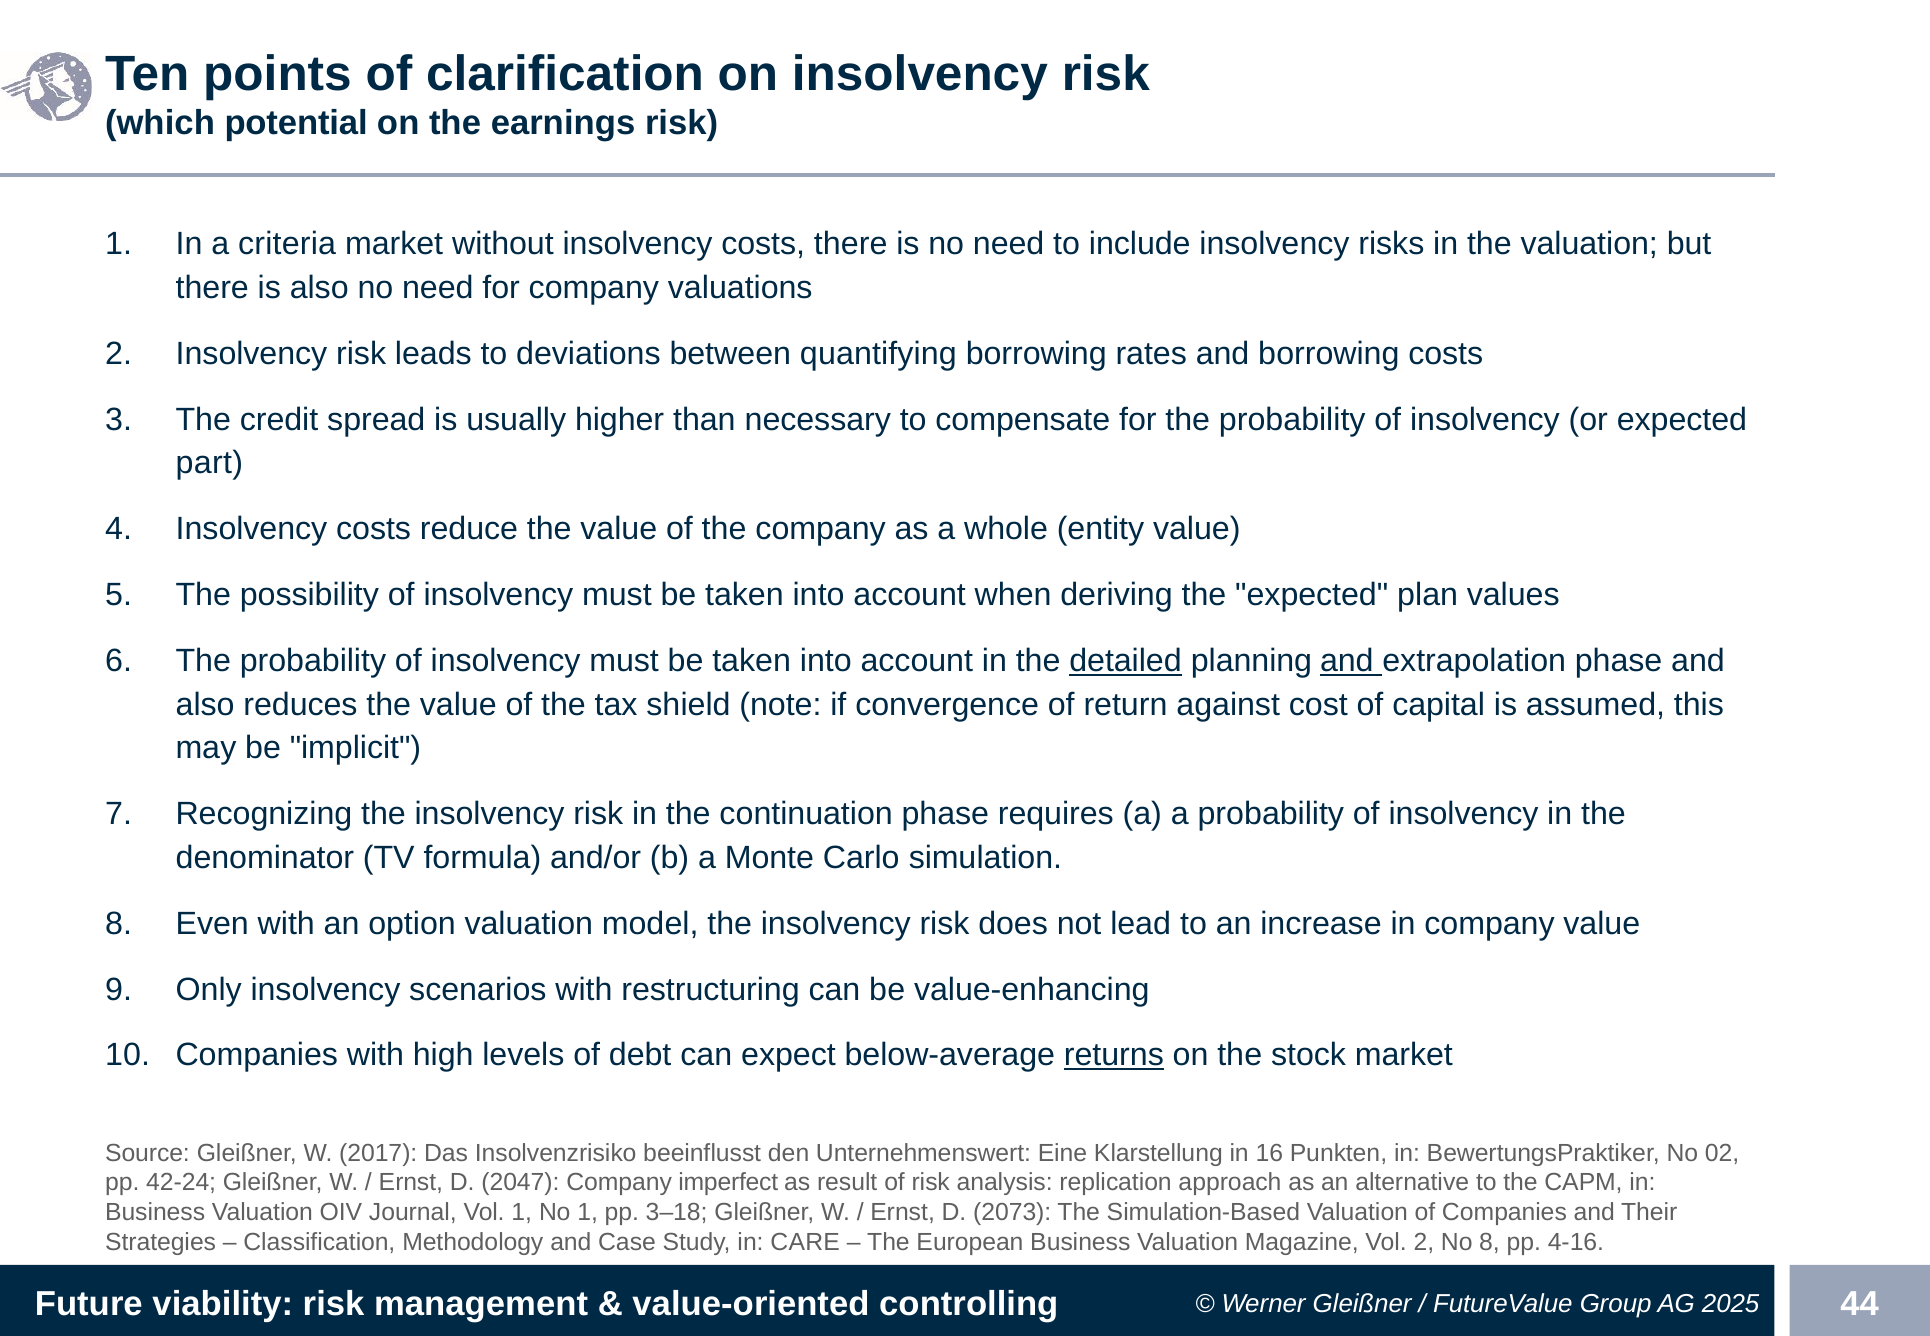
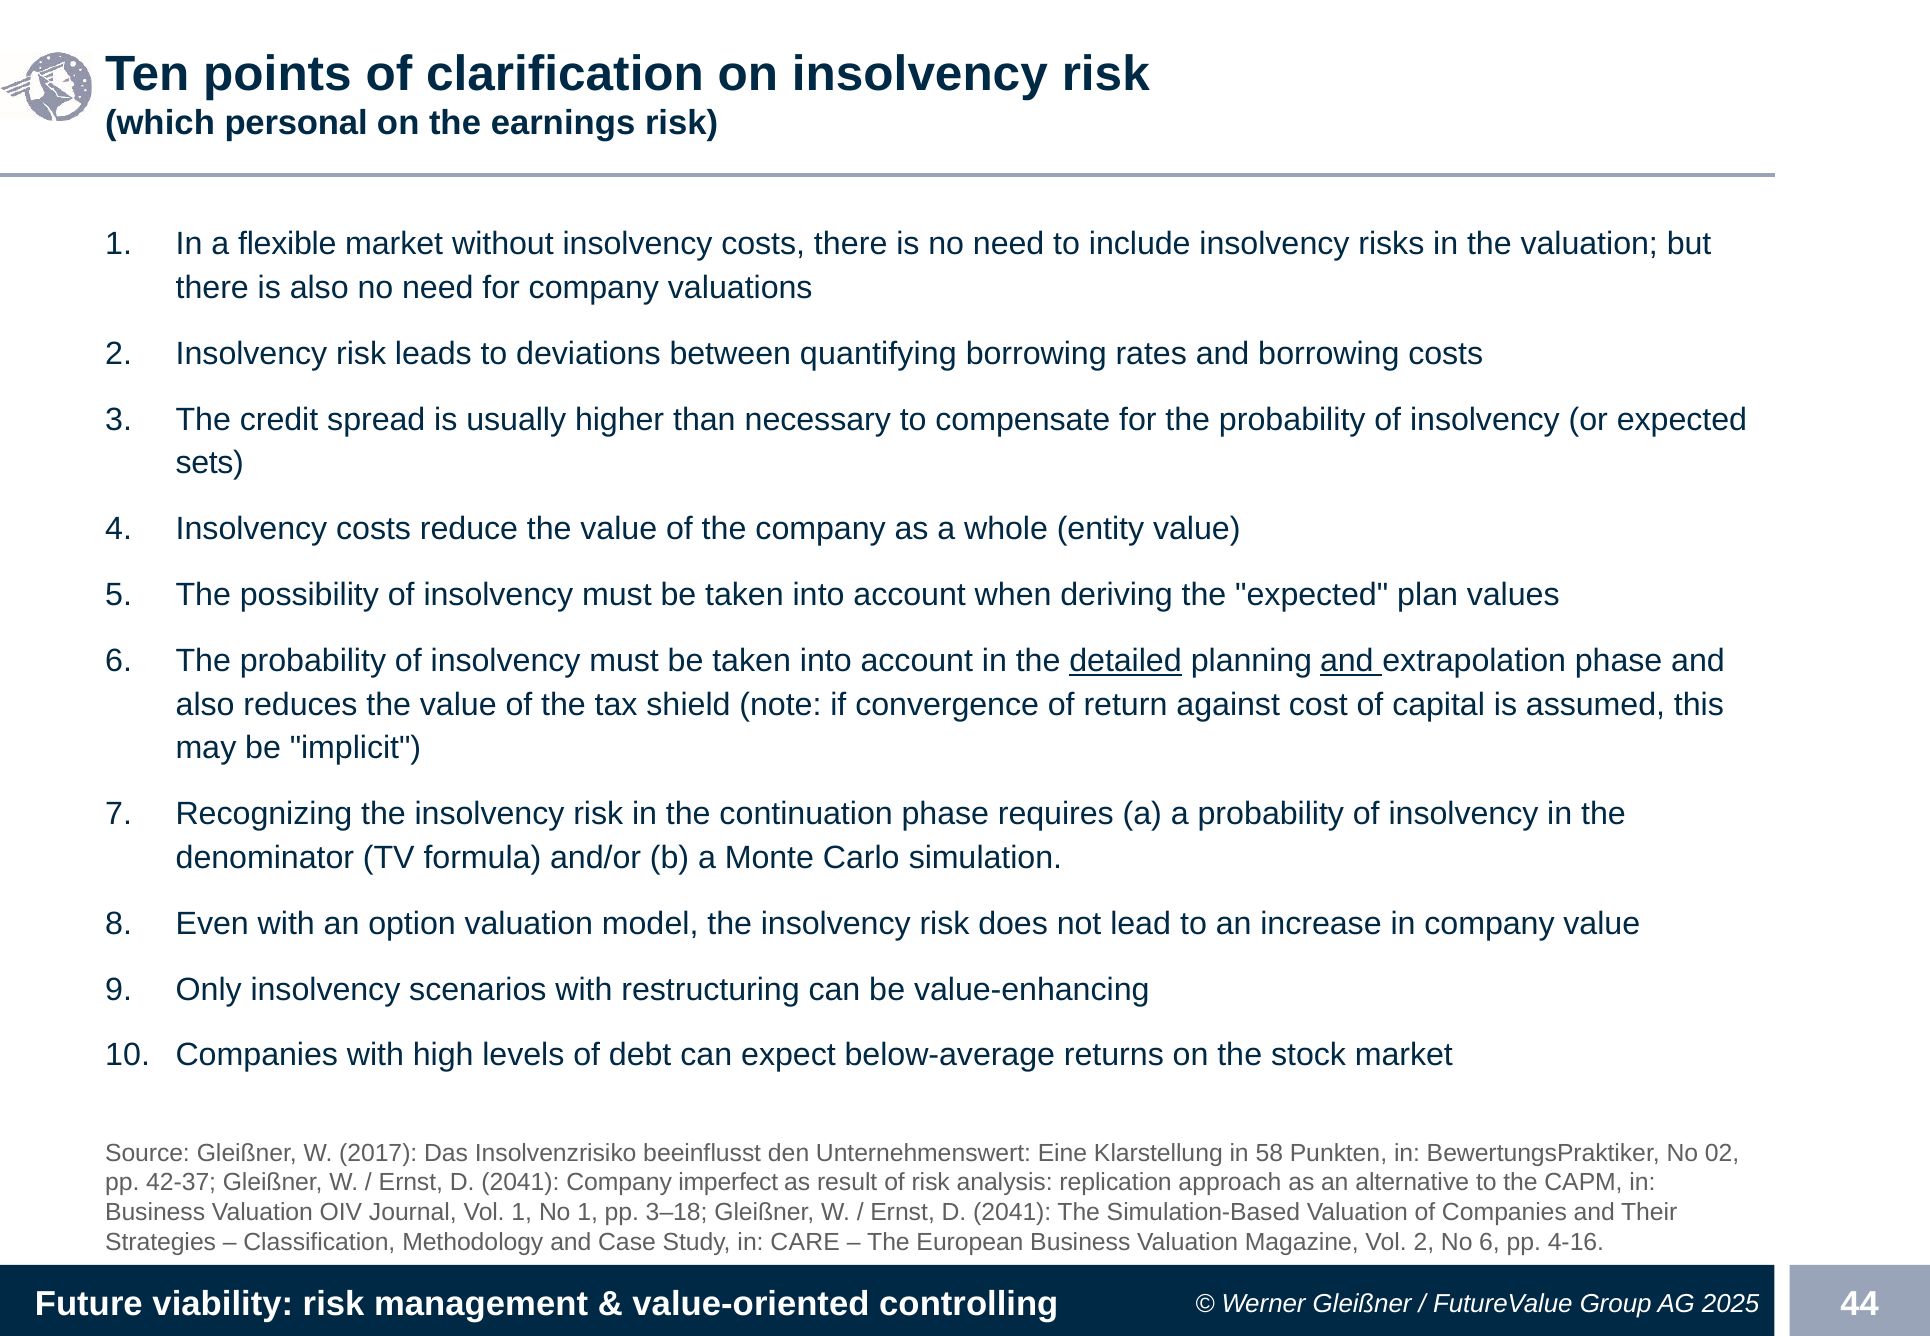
potential: potential -> personal (296, 123)
criteria: criteria -> flexible (287, 244)
part: part -> sets (210, 463)
returns underline: present -> none (1114, 1055)
16: 16 -> 58 (1269, 1153)
42-24: 42-24 -> 42-37 (181, 1183)
2047: 2047 -> 2041 (520, 1183)
2073: 2073 -> 2041 (1012, 1213)
No 8: 8 -> 6 (1490, 1242)
